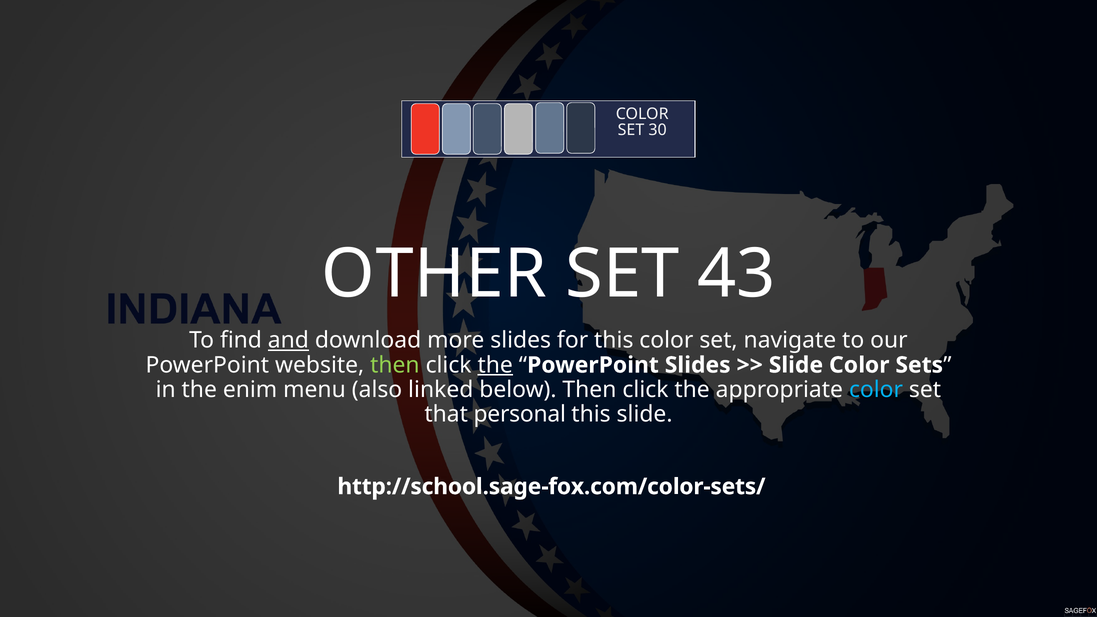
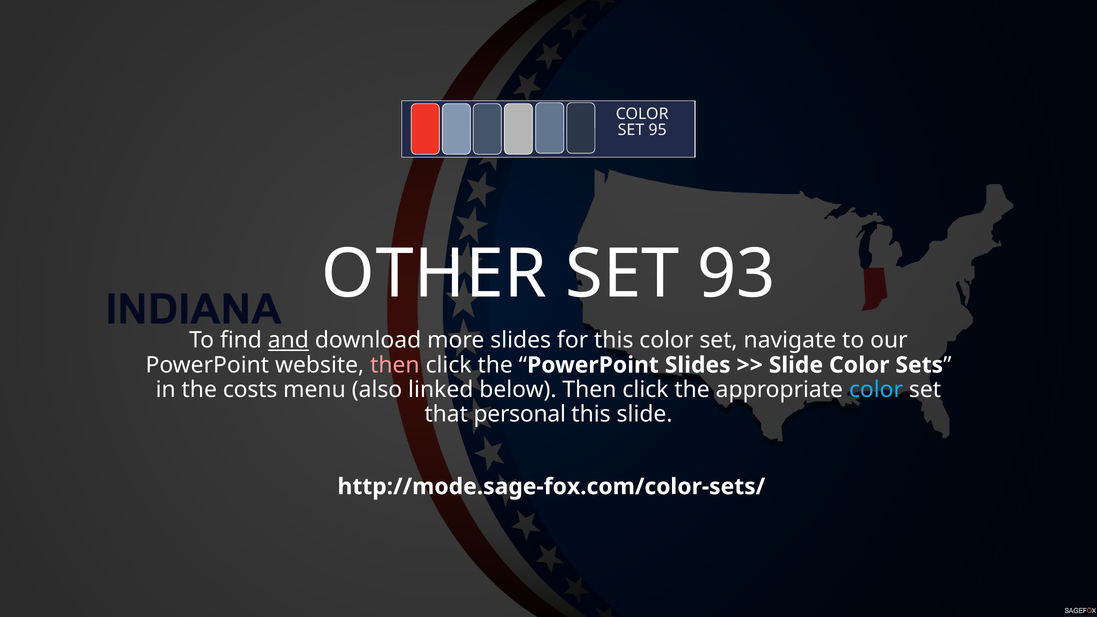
30: 30 -> 95 (658, 130)
43: 43 -> 93 (736, 274)
then colour: light green -> pink (395, 365)
the underline: present -> none (495, 365)
enim: enim -> costs (250, 390)
http://school.sage-fox.com/color-sets/: http://school.sage-fox.com/color-sets/ -> http://mode.sage-fox.com/color-sets/ (551, 487)
